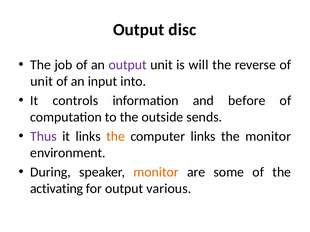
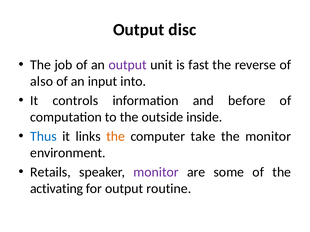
will: will -> fast (199, 65)
unit: unit -> also (42, 82)
sends: sends -> inside (204, 117)
Thus colour: purple -> blue (44, 137)
computer links: links -> take (203, 137)
During: During -> Retails (51, 173)
monitor colour: orange -> purple (156, 173)
various: various -> routine (169, 189)
